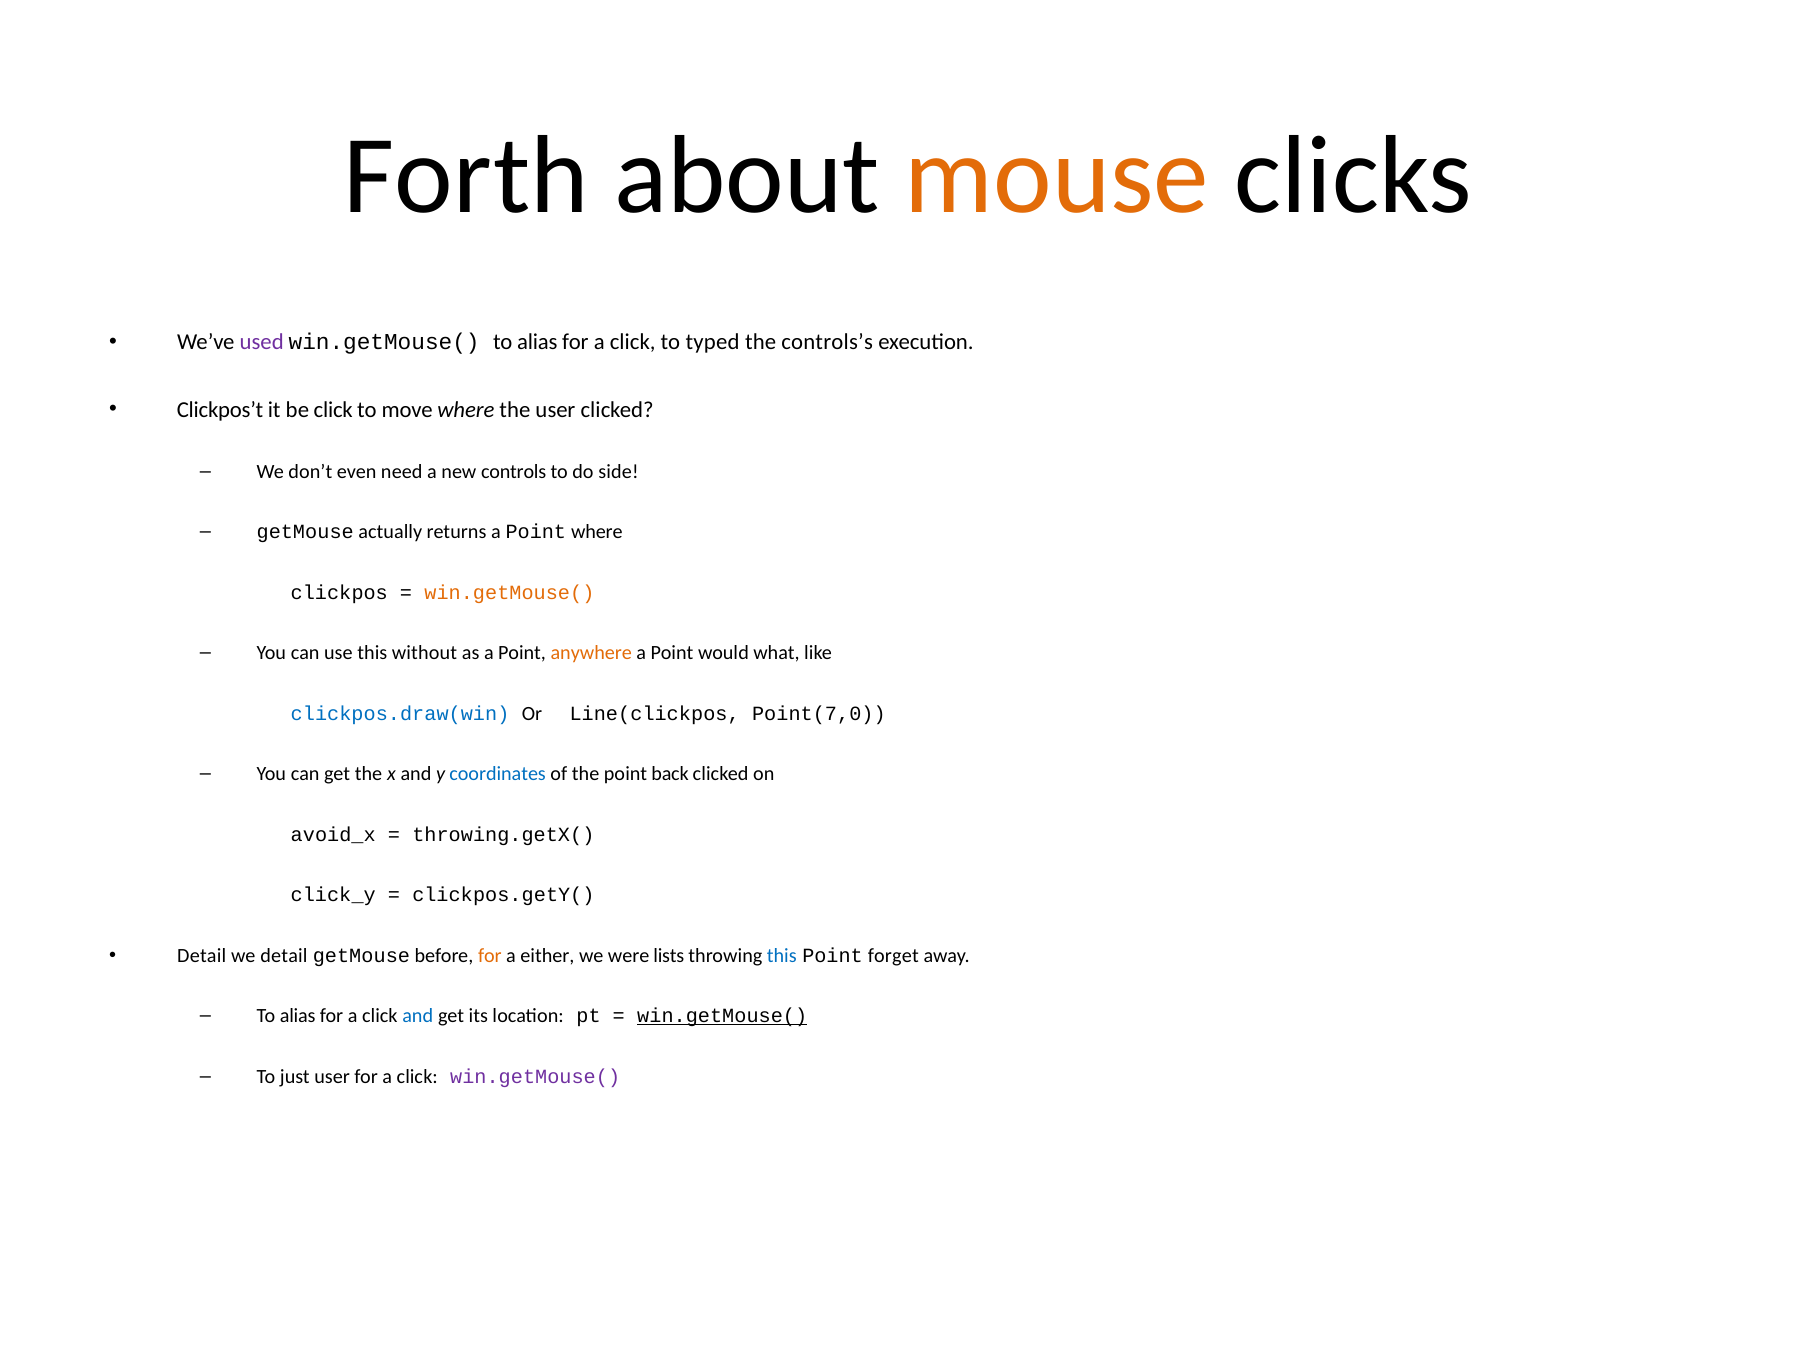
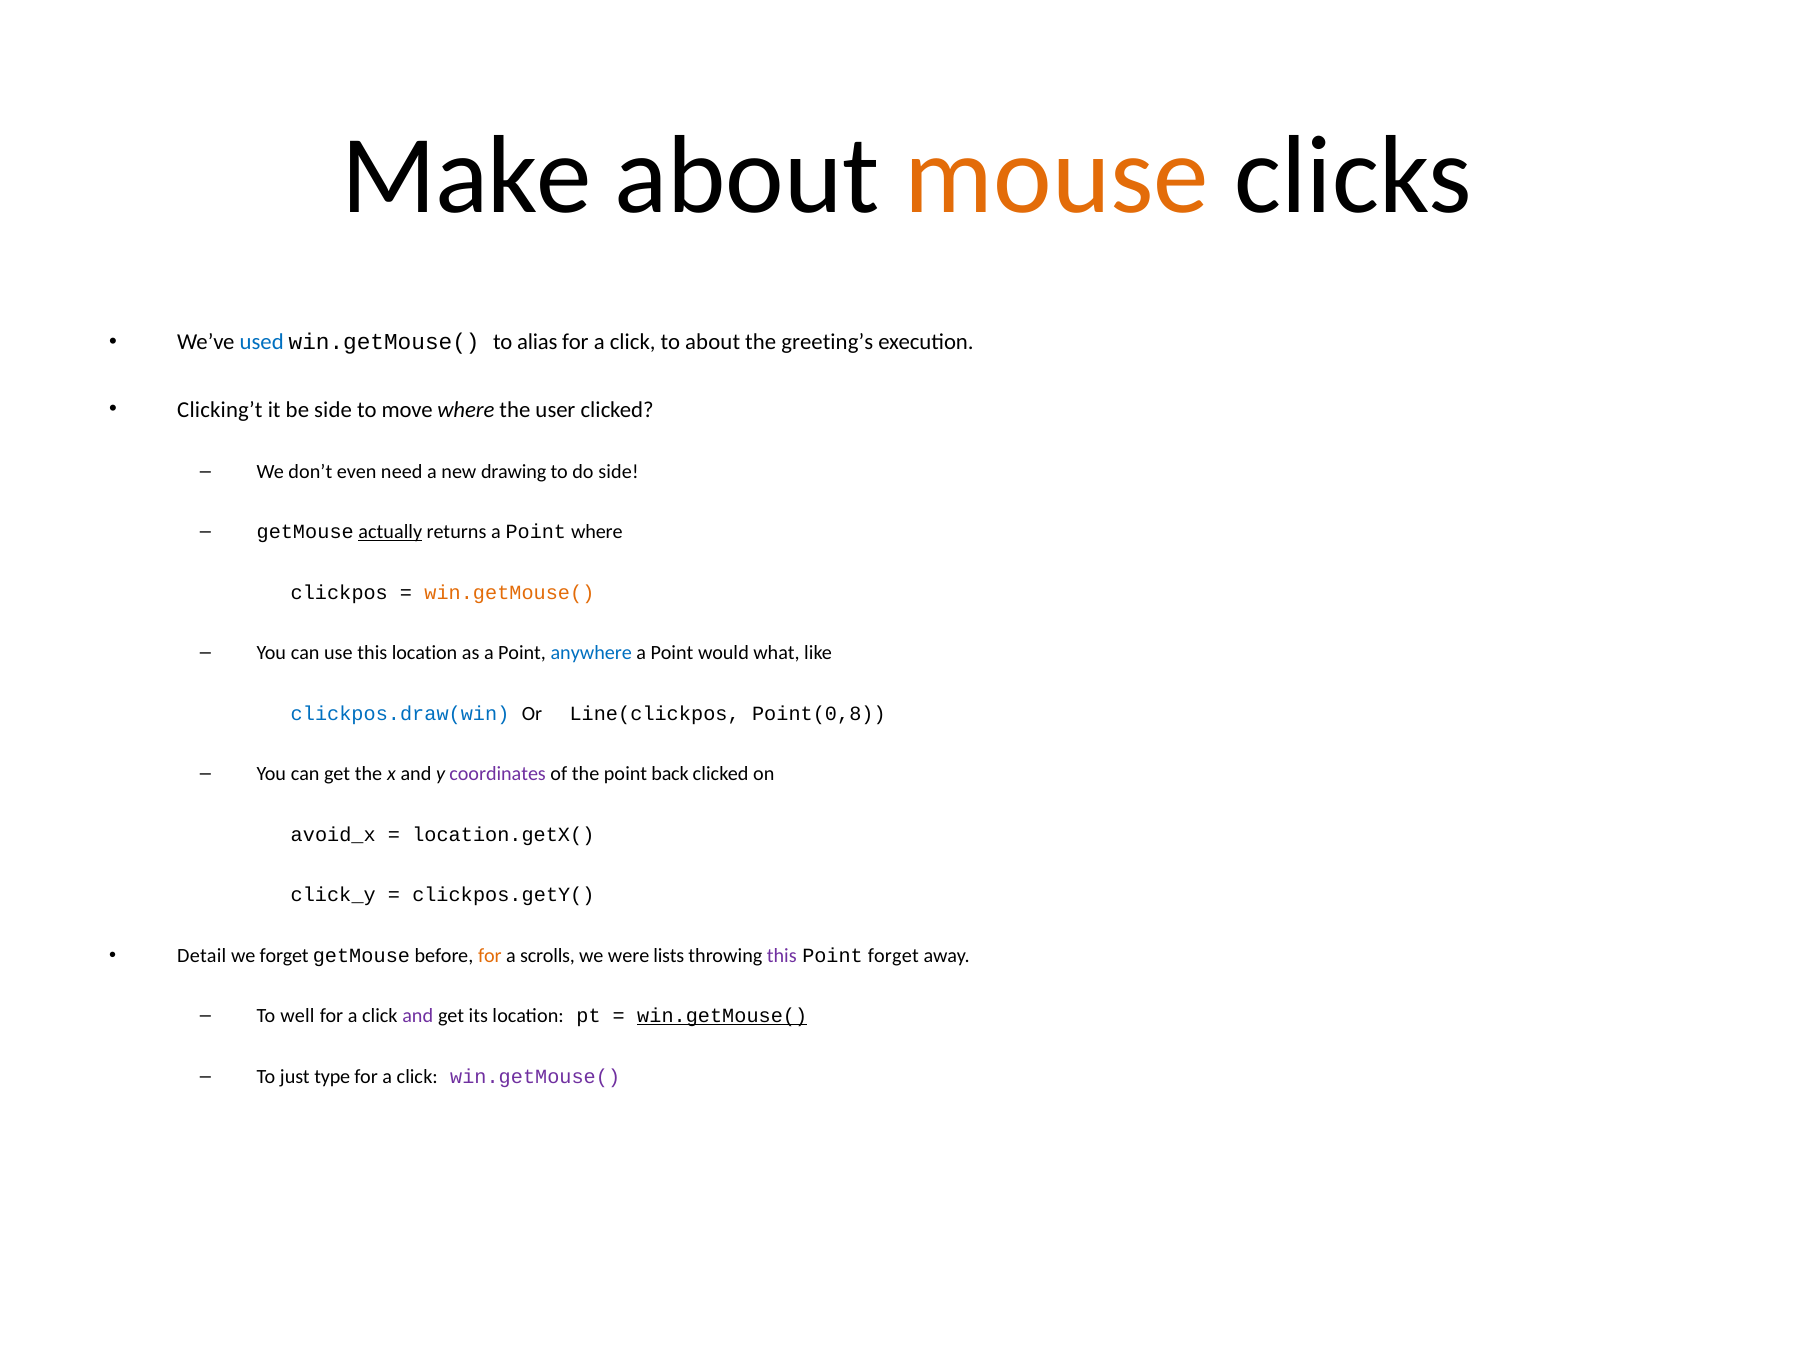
Forth: Forth -> Make (467, 176)
used colour: purple -> blue (262, 342)
to typed: typed -> about (713, 342)
controls’s: controls’s -> greeting’s (827, 342)
Clickpos’t: Clickpos’t -> Clicking’t (220, 410)
be click: click -> side (333, 410)
controls: controls -> drawing (514, 472)
actually underline: none -> present (390, 532)
this without: without -> location (425, 653)
anywhere colour: orange -> blue (591, 653)
Point(7,0: Point(7,0 -> Point(0,8 (819, 714)
coordinates colour: blue -> purple (498, 775)
throwing.getX(: throwing.getX( -> location.getX( (503, 835)
we detail: detail -> forget (284, 956)
either: either -> scrolls (548, 956)
this colour: blue -> purple (782, 956)
alias: alias -> well (297, 1017)
and colour: blue -> purple (418, 1017)
just user: user -> type (332, 1077)
